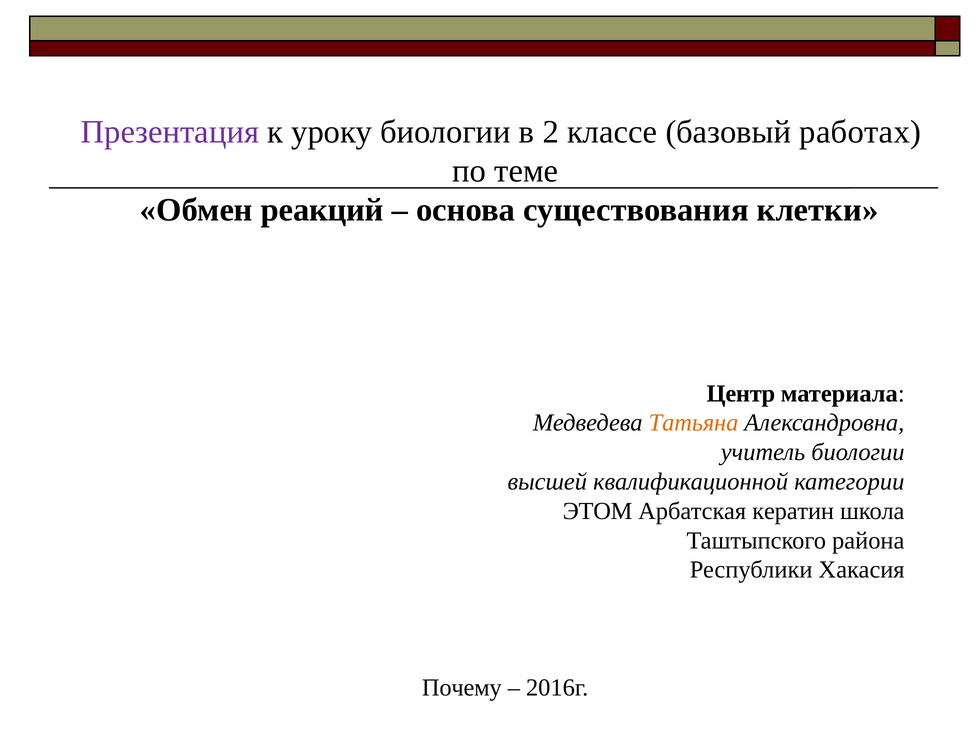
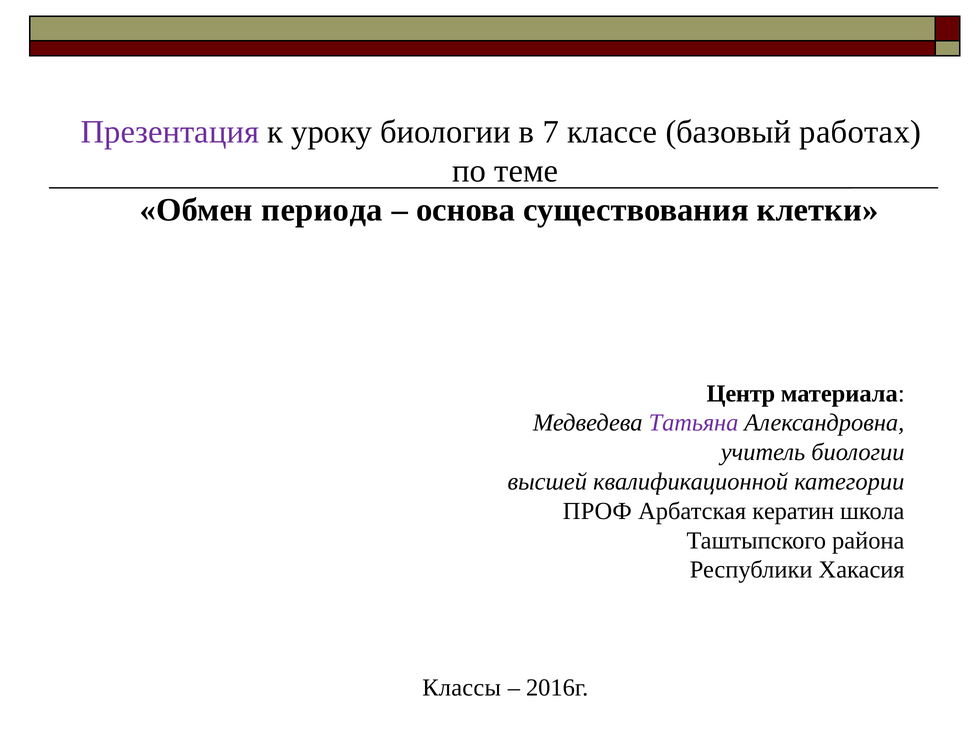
2: 2 -> 7 (551, 132)
реакций: реакций -> периода (322, 210)
Татьяна colour: orange -> purple (694, 422)
ЭТОМ: ЭТОМ -> ПРОФ (597, 511)
Почему: Почему -> Классы (462, 687)
